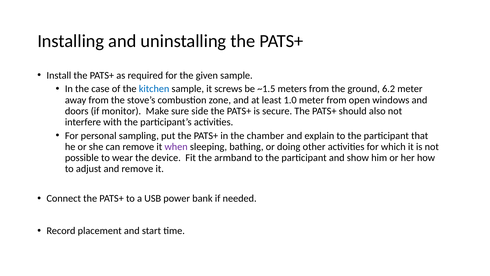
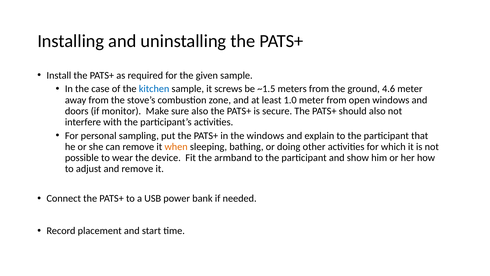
6.2: 6.2 -> 4.6 (389, 89)
sure side: side -> also (200, 111)
the chamber: chamber -> windows (265, 135)
when colour: purple -> orange (176, 146)
